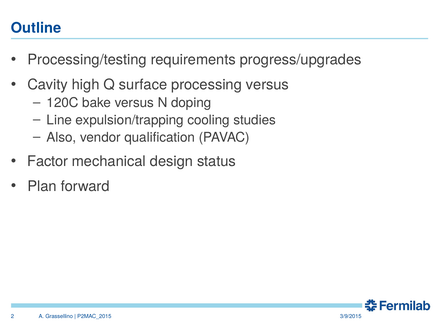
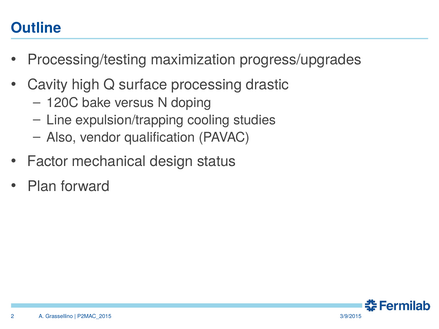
requirements: requirements -> maximization (193, 60)
processing versus: versus -> drastic (267, 85)
